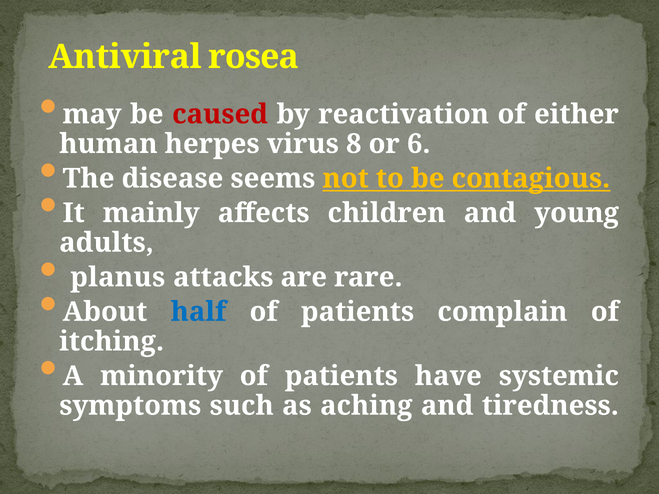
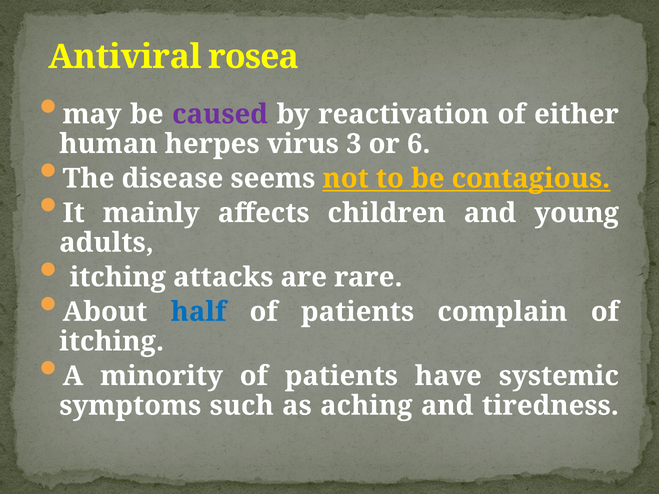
caused colour: red -> purple (220, 114)
8: 8 -> 3 (354, 144)
planus: planus -> itching (118, 277)
